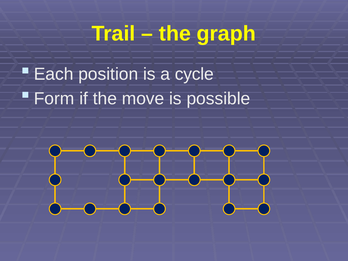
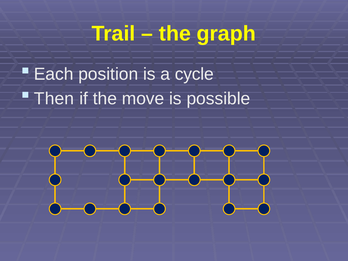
Form: Form -> Then (54, 99)
